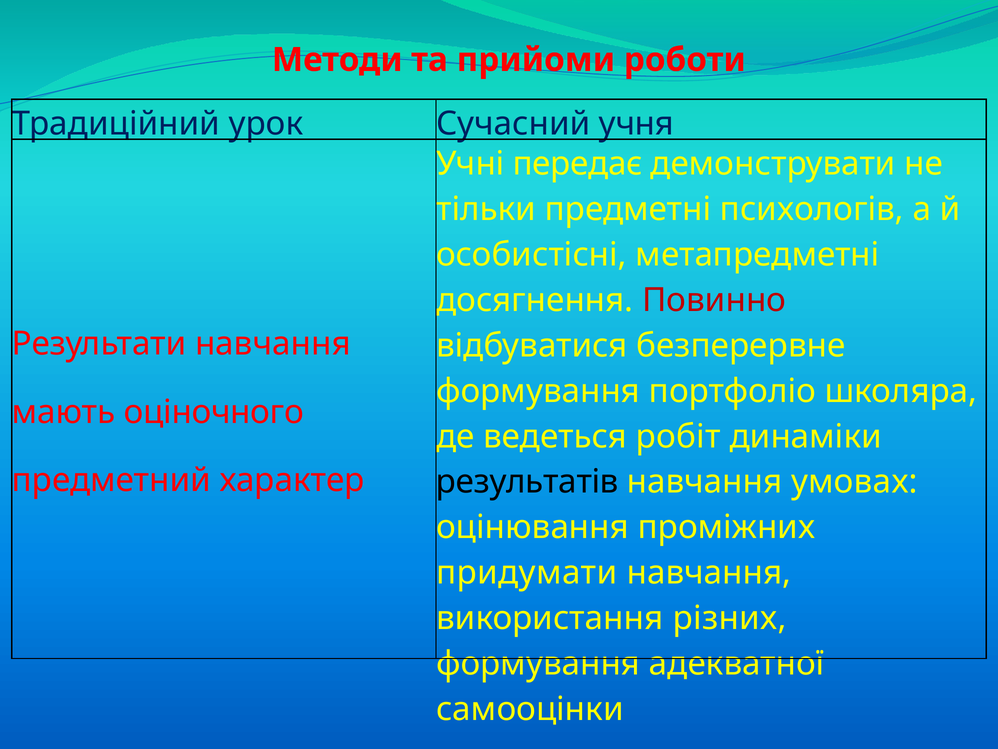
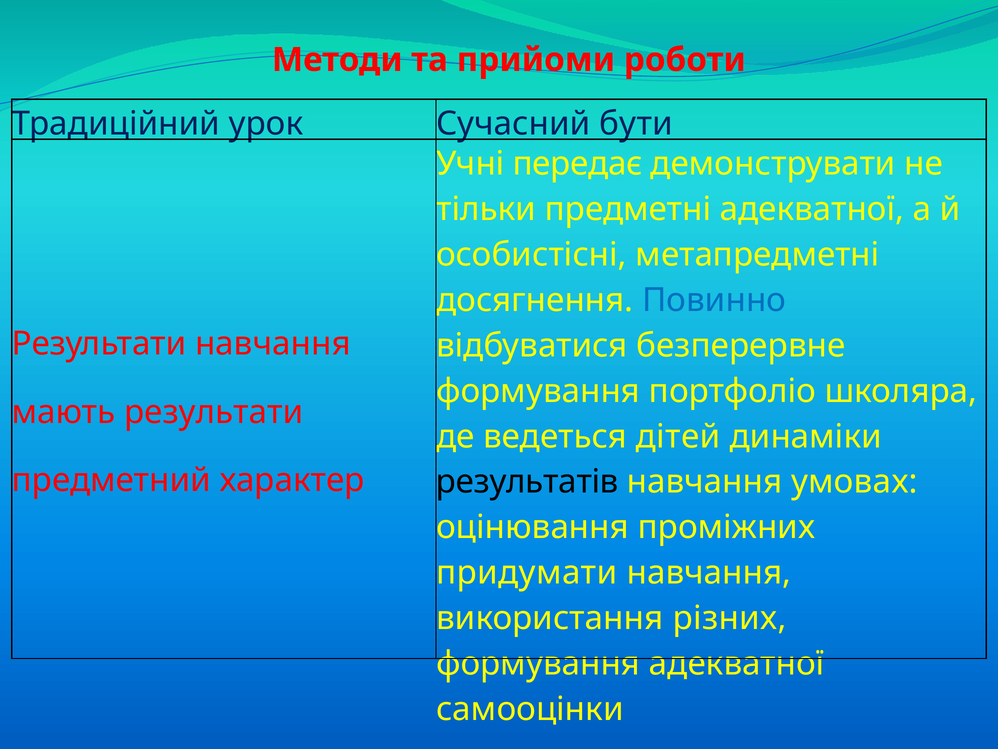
учня: учня -> бути (636, 124)
предметні психологів: психологів -> адекватної (812, 209)
Повинно colour: red -> blue (714, 300)
мають оціночного: оціночного -> результати (214, 412)
робіт: робіт -> дітей (678, 436)
